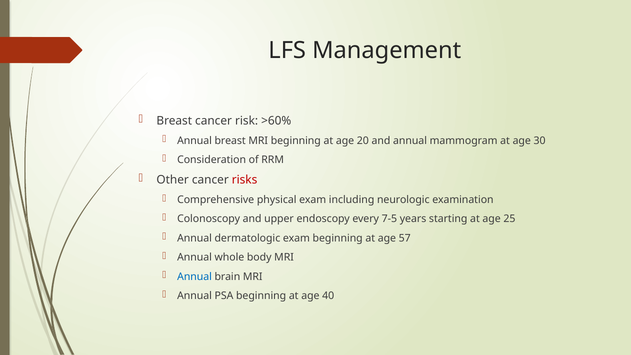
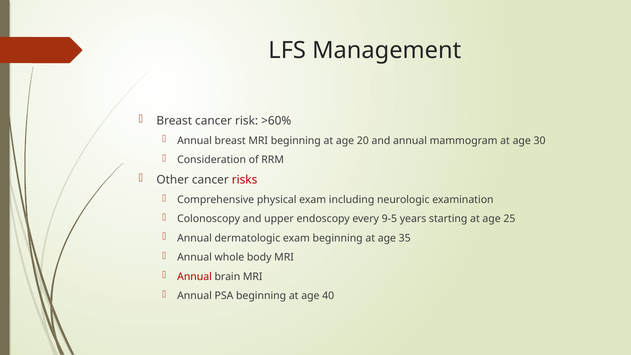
7-5: 7-5 -> 9-5 (389, 219)
57: 57 -> 35 (405, 238)
Annual colour: blue -> red (195, 277)
